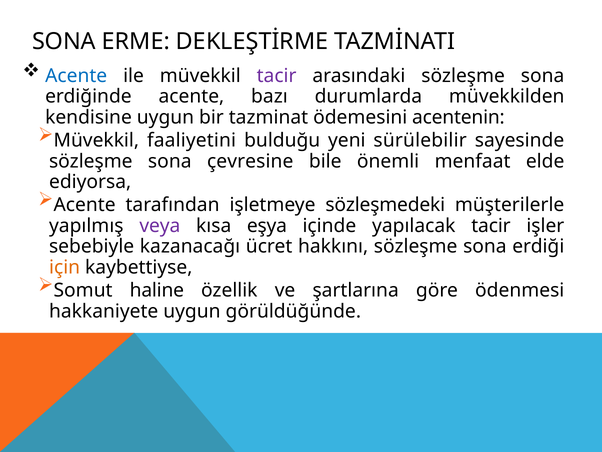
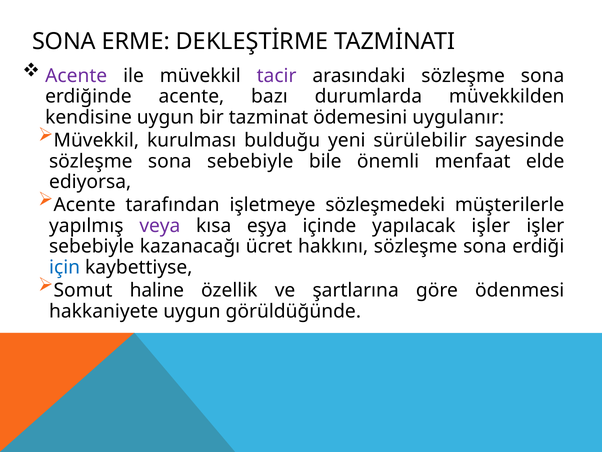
Acente colour: blue -> purple (76, 76)
acentenin: acentenin -> uygulanır (458, 117)
faaliyetini: faaliyetini -> kurulması (192, 140)
sona çevresine: çevresine -> sebebiyle (250, 161)
yapılacak tacir: tacir -> işler (491, 226)
için colour: orange -> blue (65, 267)
